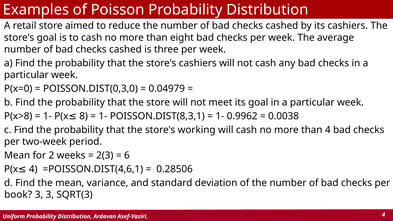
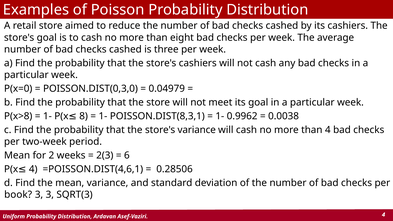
store's working: working -> variance (197, 130)
